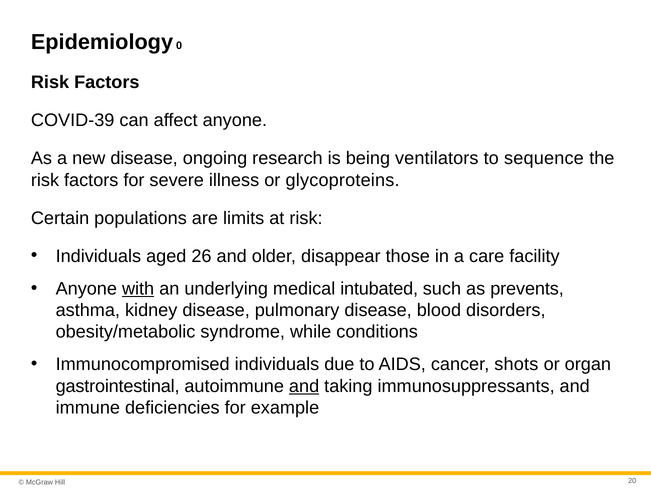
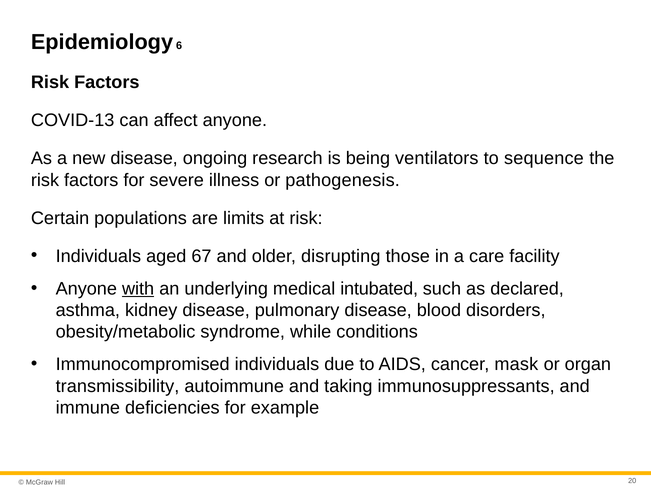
0: 0 -> 6 (179, 46)
COVID-39: COVID-39 -> COVID-13 (73, 121)
glycoproteins: glycoproteins -> pathogenesis (343, 180)
26: 26 -> 67 (201, 256)
disappear: disappear -> disrupting (341, 256)
prevents: prevents -> declared (527, 289)
shots: shots -> mask (516, 365)
gastrointestinal: gastrointestinal -> transmissibility (117, 386)
and underline: present -> none (304, 386)
